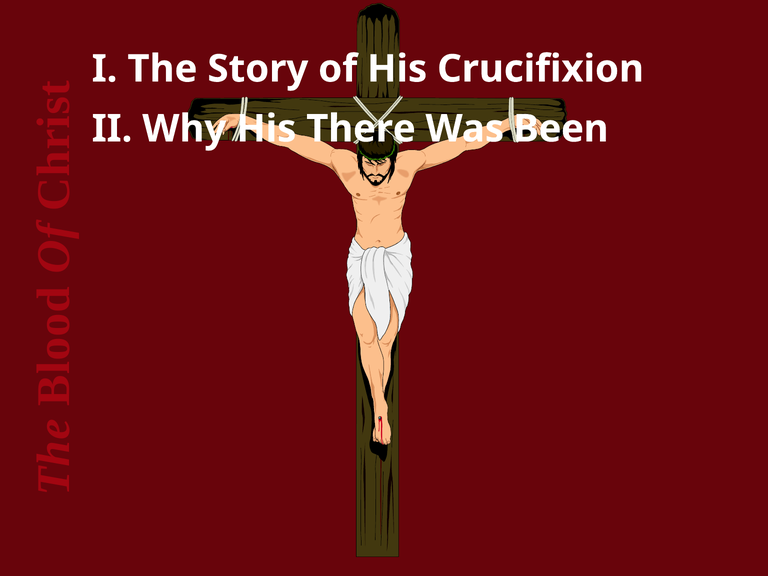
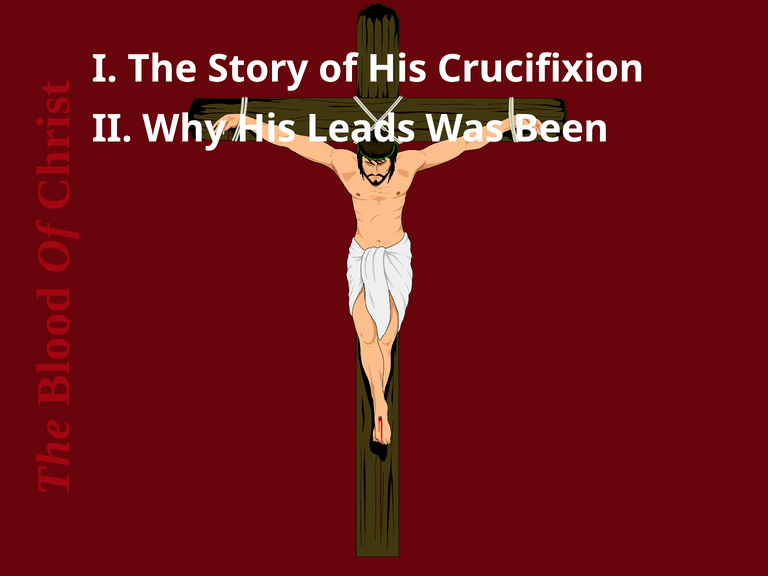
There: There -> Leads (361, 129)
